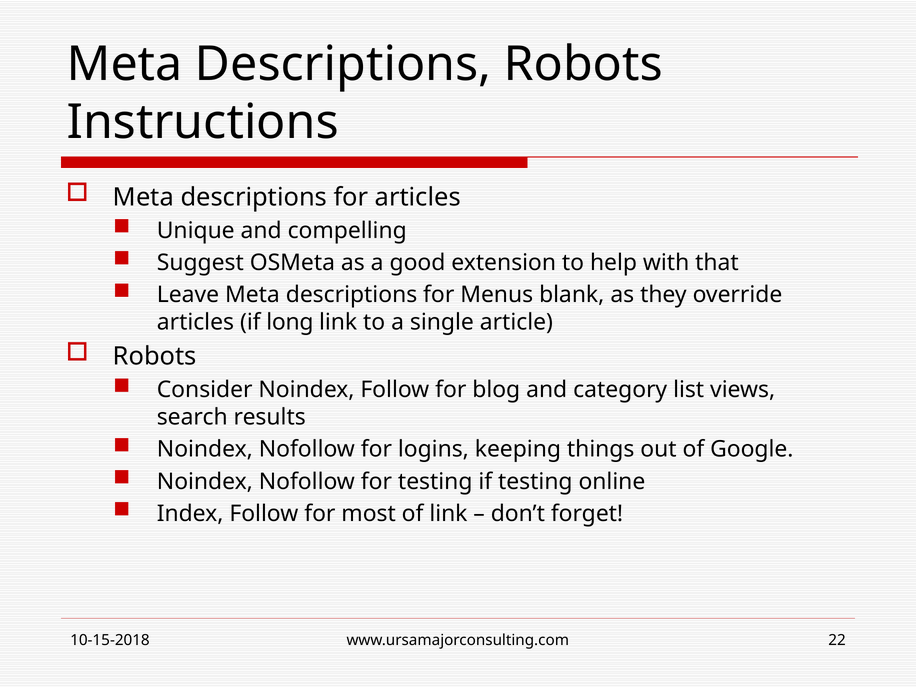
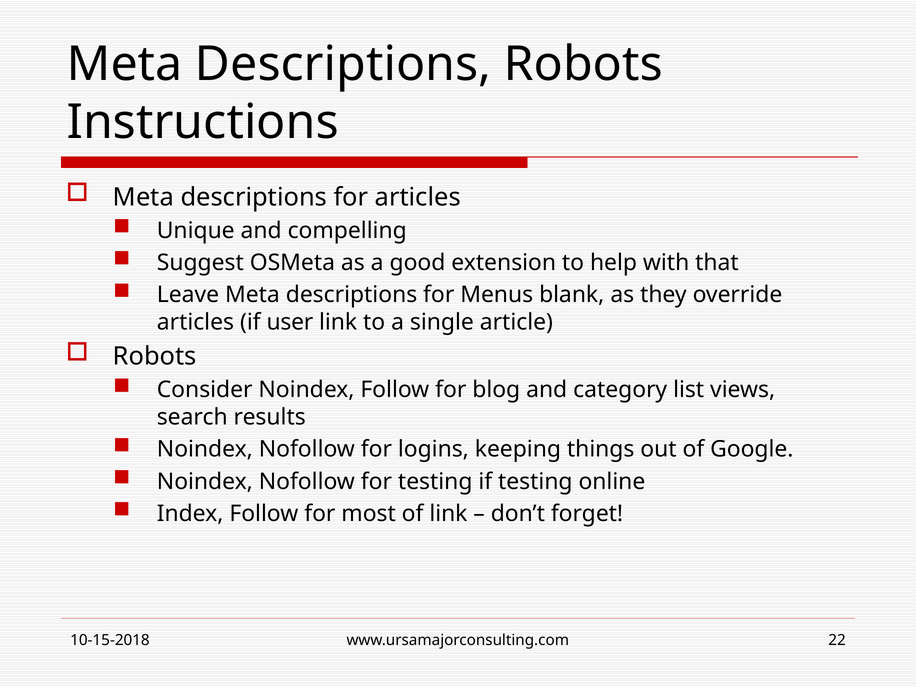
long: long -> user (290, 322)
